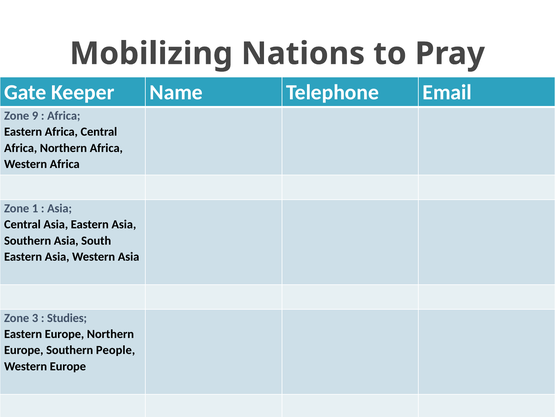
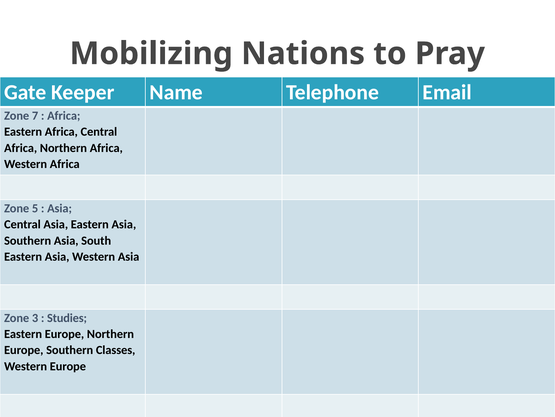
9: 9 -> 7 (35, 115)
1: 1 -> 5 (35, 208)
People: People -> Classes (116, 350)
